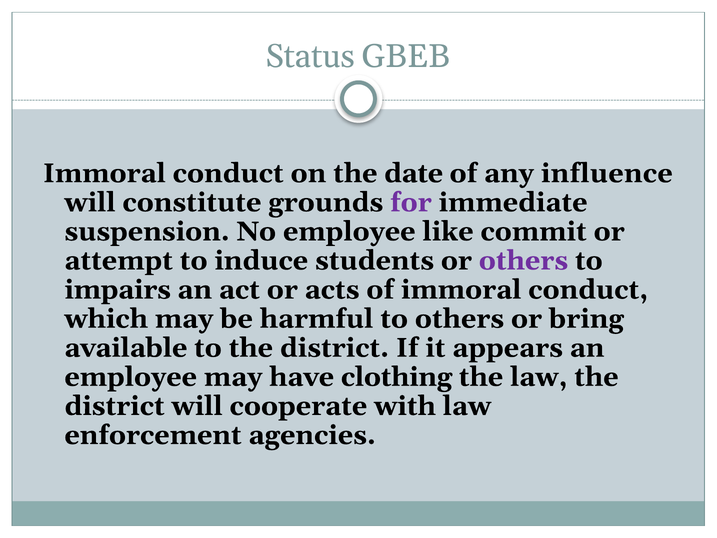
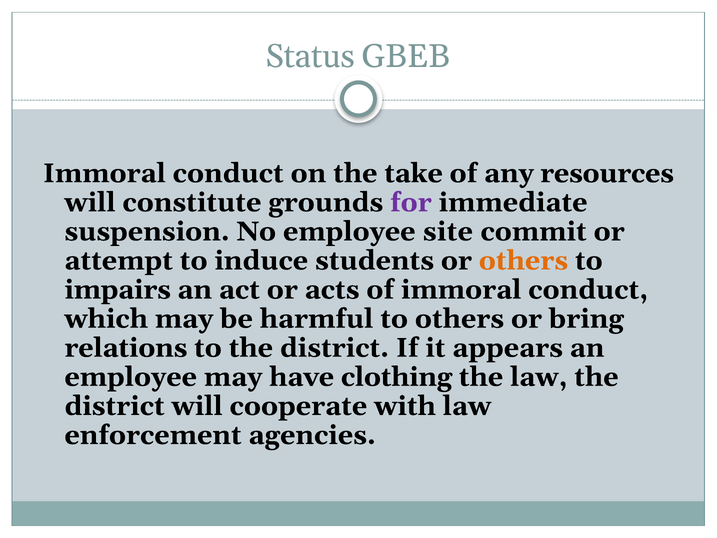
date: date -> take (414, 173)
influence: influence -> resources (607, 173)
like: like -> site (448, 231)
others colour: purple -> orange (523, 260)
available: available -> relations (126, 348)
